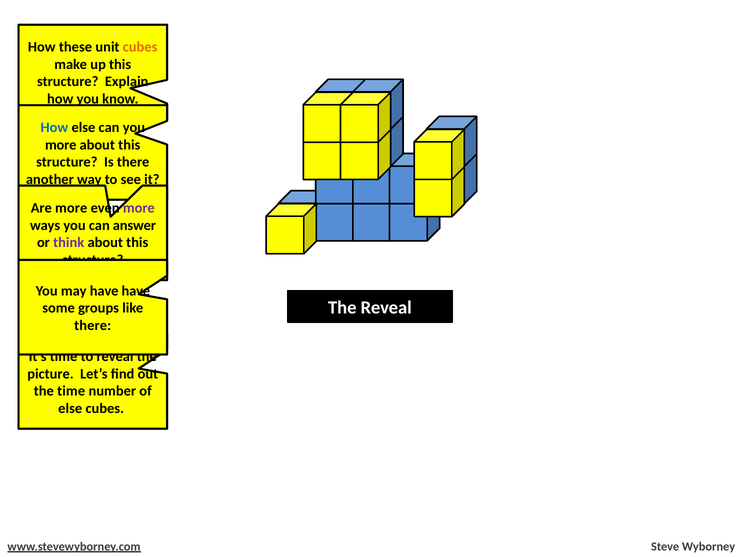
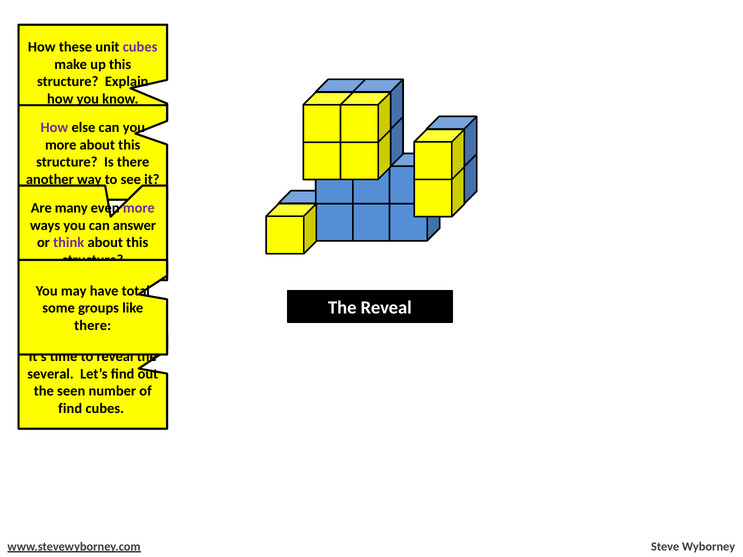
cubes colour: orange -> purple (140, 47)
How colour: blue -> purple (54, 128)
Are more: more -> many (71, 208)
have have: have -> total (136, 291)
picture: picture -> several (51, 374)
the time: time -> seen (71, 391)
else: else -> find (70, 409)
